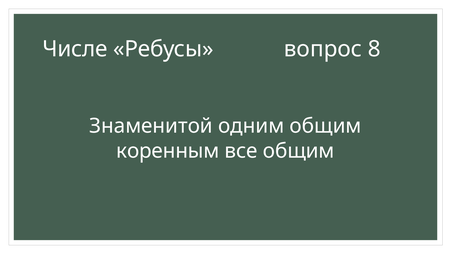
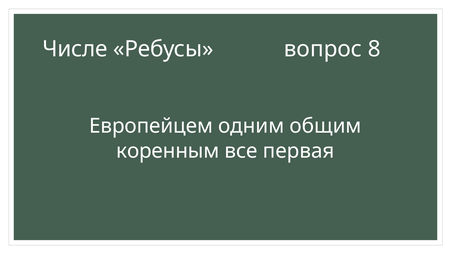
Знаменитой: Знаменитой -> Европейцем (151, 126)
все общим: общим -> первая (299, 151)
